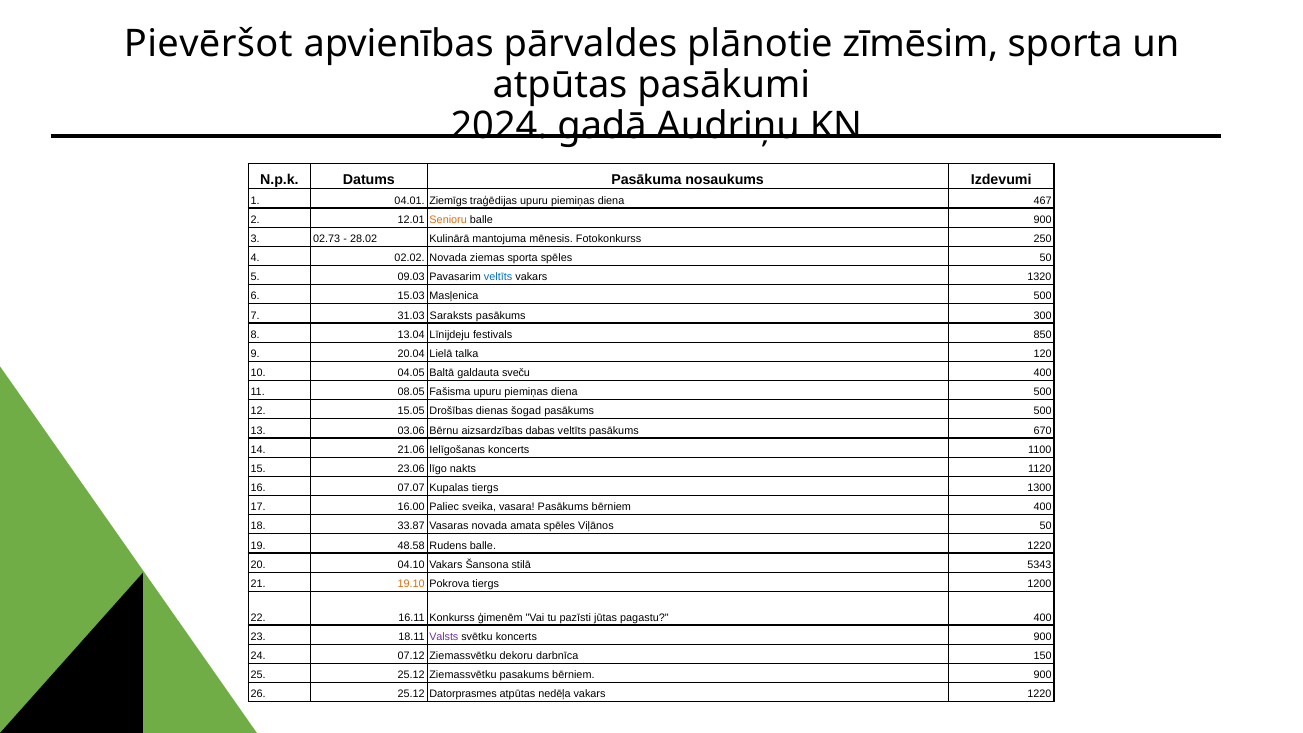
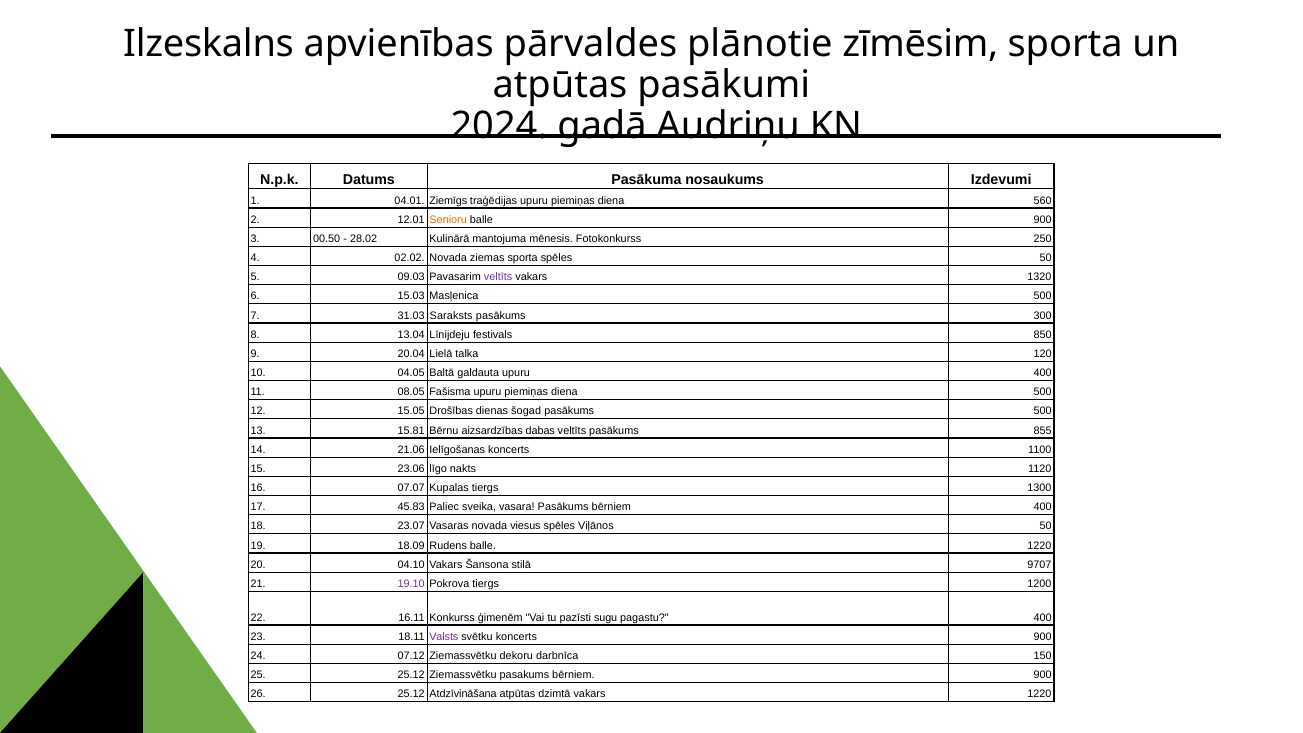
Pievēršot: Pievēršot -> Ilzeskalns (209, 44)
467: 467 -> 560 (1043, 201)
02.73: 02.73 -> 00.50 (327, 239)
veltīts colour: blue -> purple (498, 277)
galdauta sveču: sveču -> upuru (516, 373)
03.06: 03.06 -> 15.81 (411, 430)
670: 670 -> 855 (1043, 430)
16.00: 16.00 -> 45.83 (411, 507)
33.87: 33.87 -> 23.07 (411, 526)
amata: amata -> viesus (525, 526)
48.58: 48.58 -> 18.09 (411, 545)
5343: 5343 -> 9707 (1039, 565)
19.10 colour: orange -> purple (411, 584)
jūtas: jūtas -> sugu (606, 618)
Datorprasmes: Datorprasmes -> Atdzīvināšana (463, 694)
nedēļa: nedēļa -> dzimtā (554, 694)
